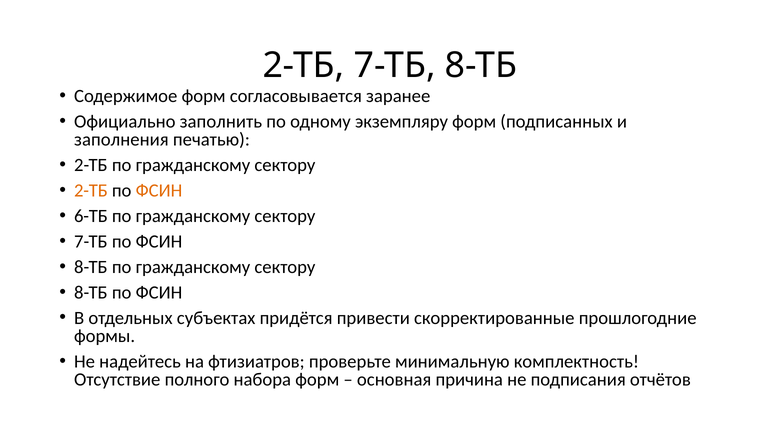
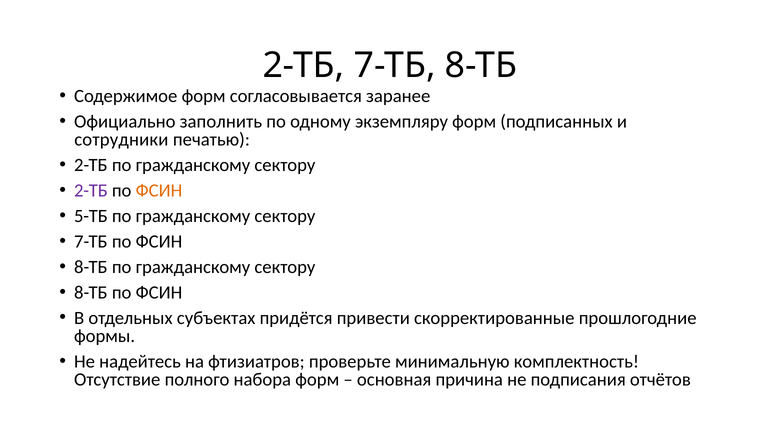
заполнения: заполнения -> сотрудники (121, 140)
2-ТБ colour: orange -> purple (91, 191)
6-ТБ: 6-ТБ -> 5-ТБ (91, 216)
